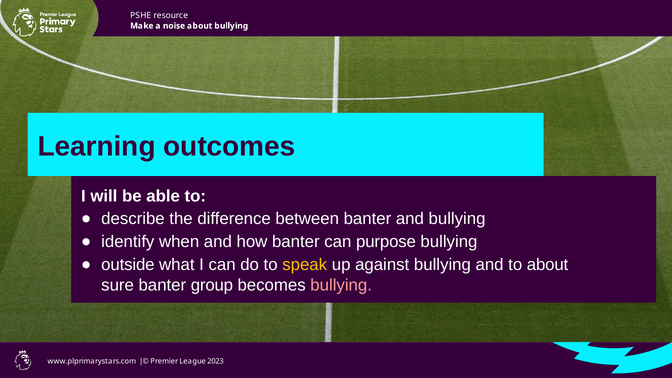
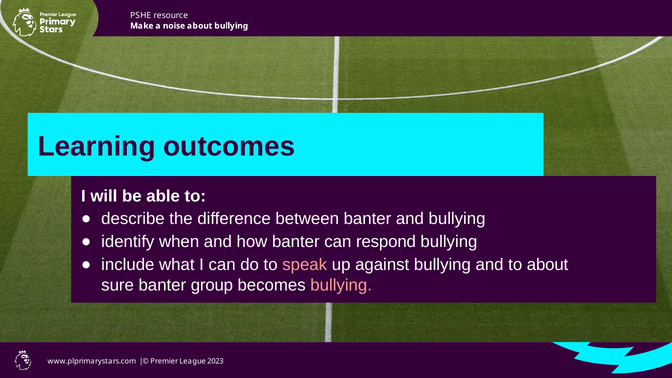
purpose: purpose -> respond (386, 242)
outside: outside -> include (128, 265)
speak colour: yellow -> pink (305, 265)
